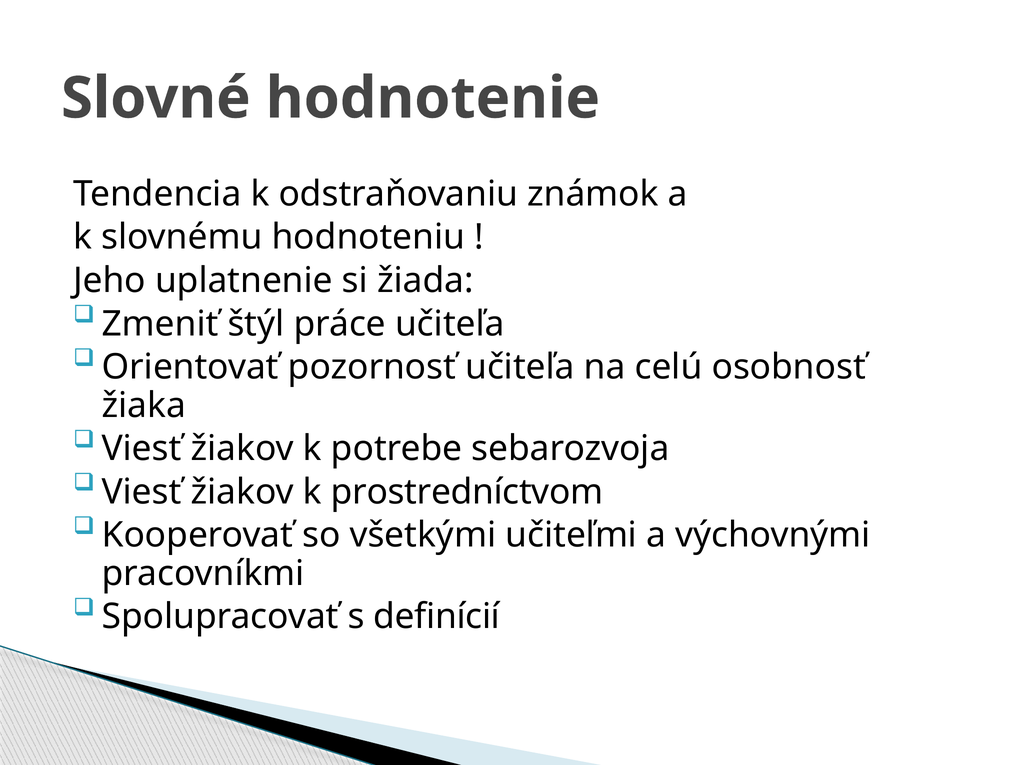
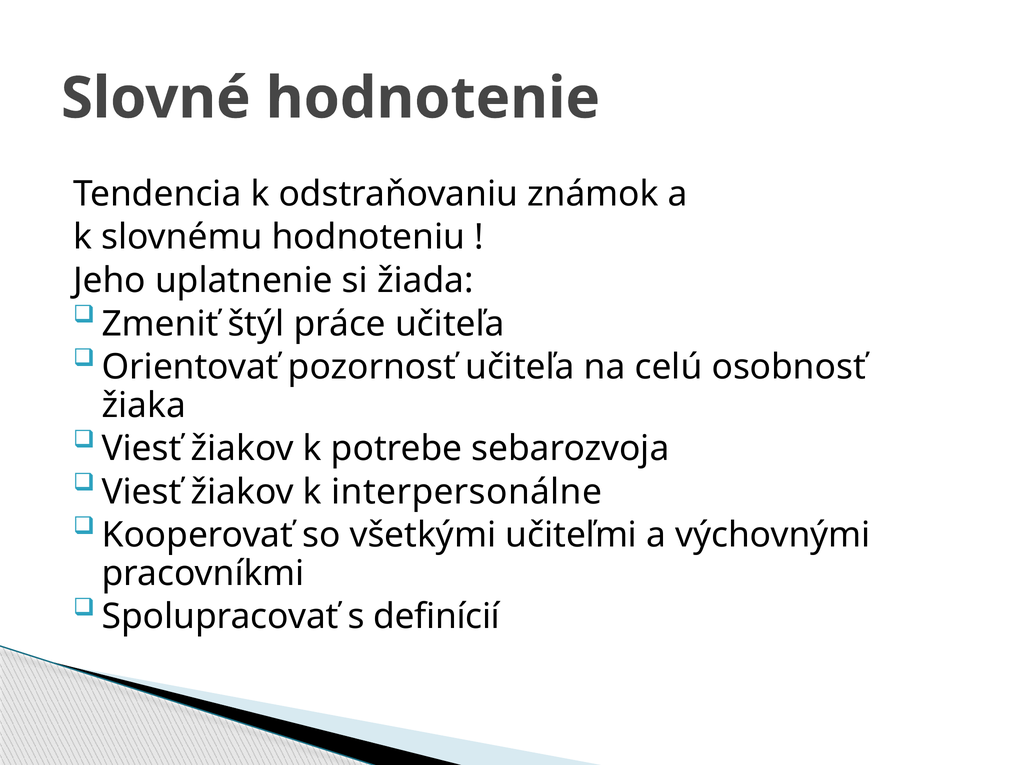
prostredníctvom: prostredníctvom -> interpersonálne (467, 491)
